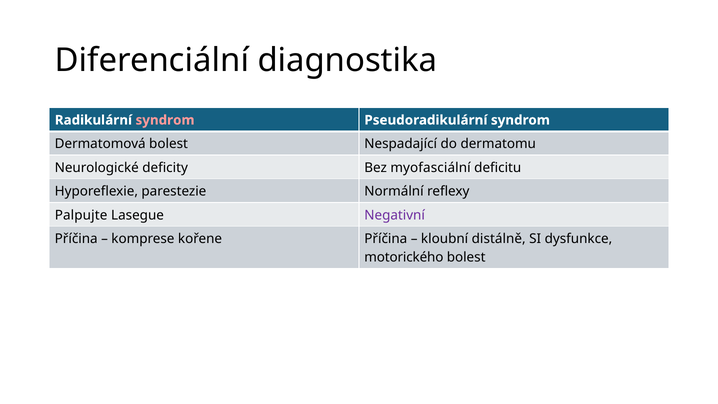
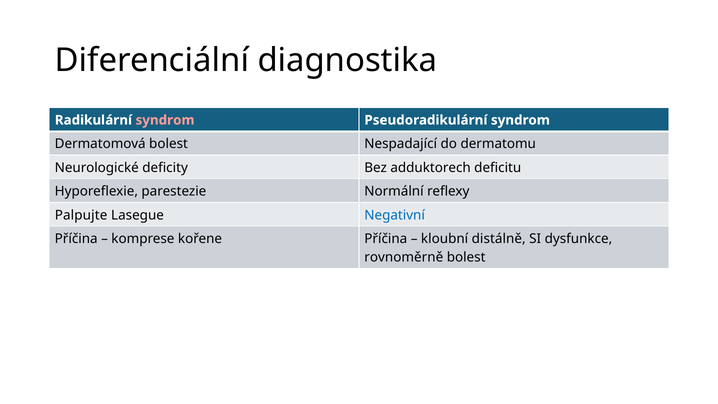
myofasciální: myofasciální -> adduktorech (431, 168)
Negativní colour: purple -> blue (395, 215)
motorického: motorického -> rovnoměrně (404, 257)
